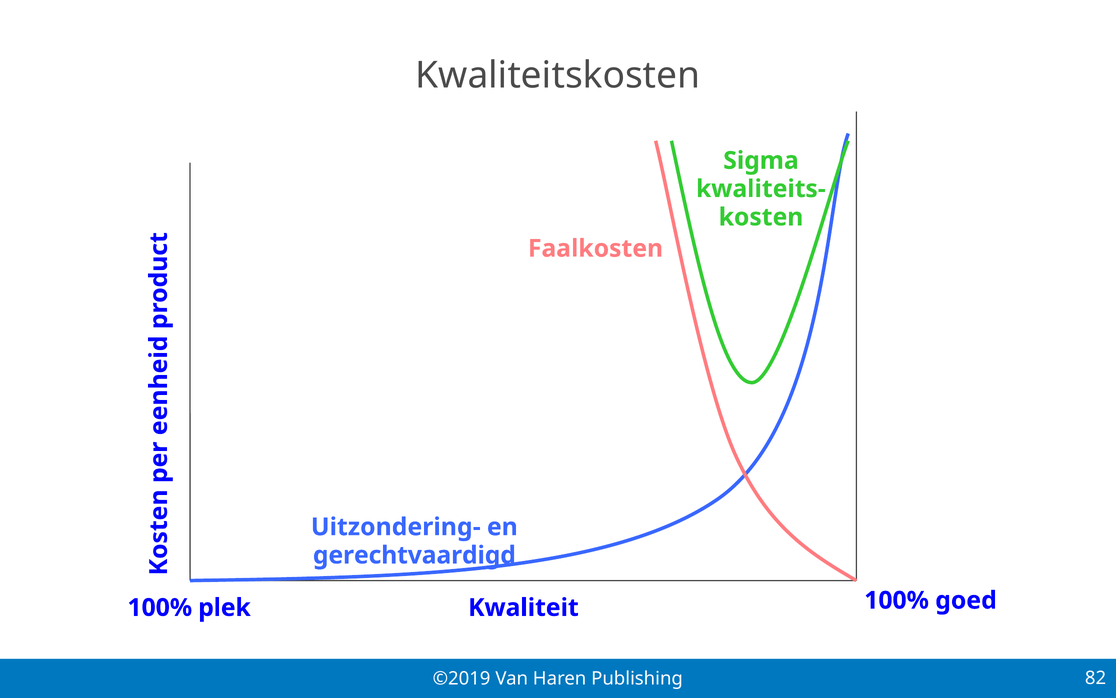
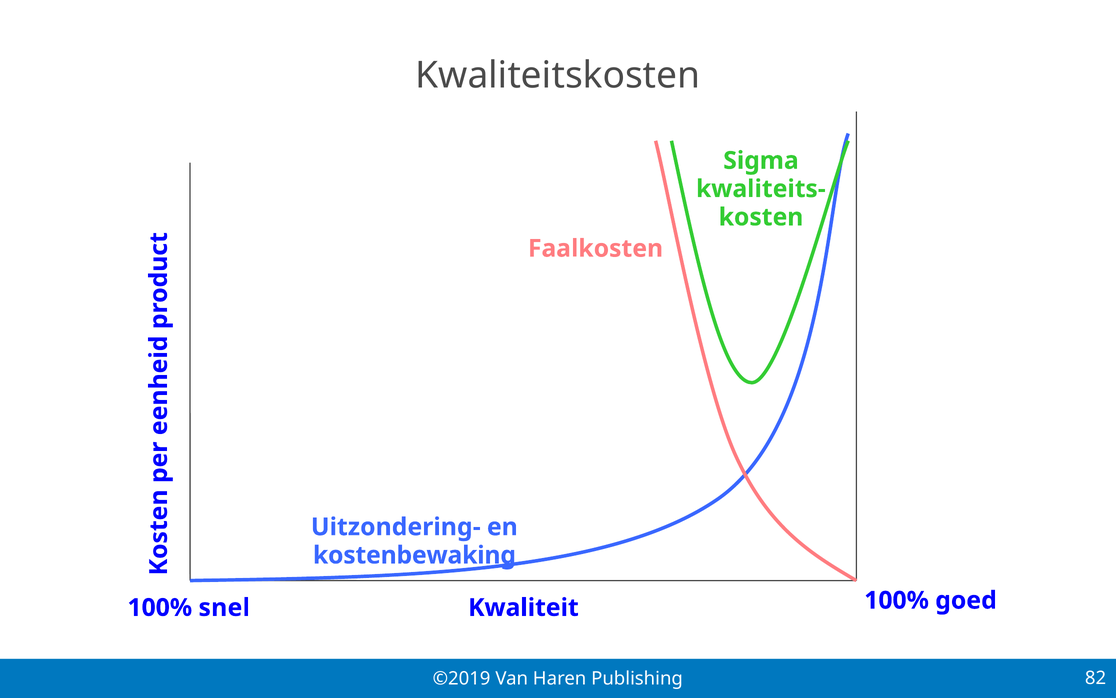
gerechtvaardigd: gerechtvaardigd -> kostenbewaking (414, 555)
plek: plek -> snel (224, 607)
